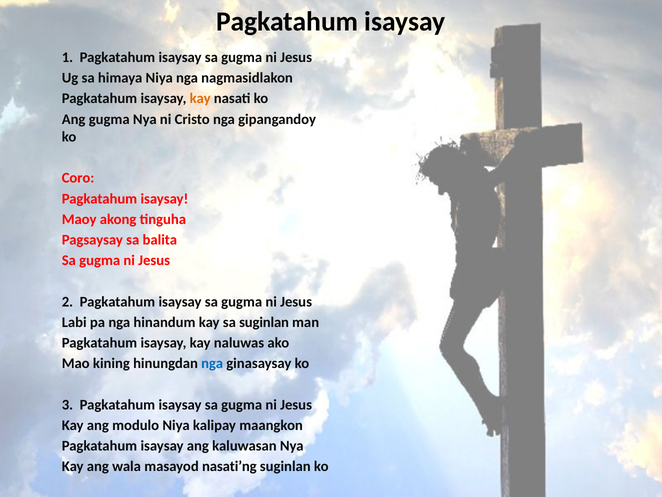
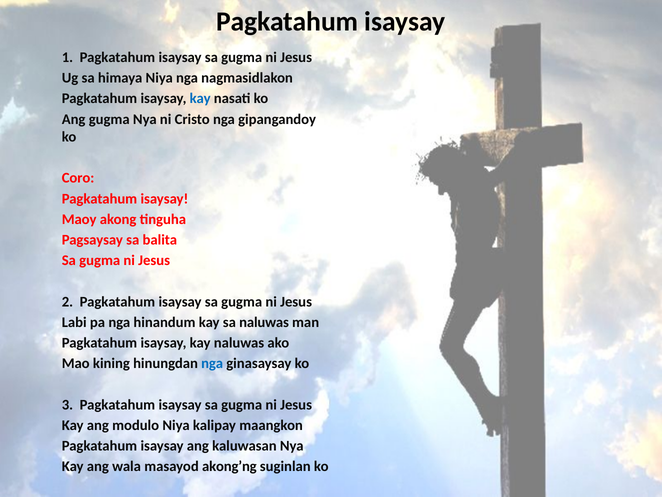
kay colour: orange -> blue (200, 98)
sa suginlan: suginlan -> naluwas (264, 322)
nasati’ng: nasati’ng -> akong’ng (229, 466)
